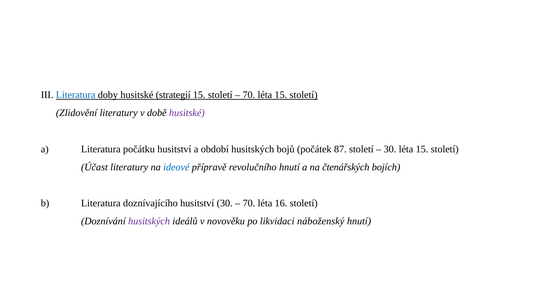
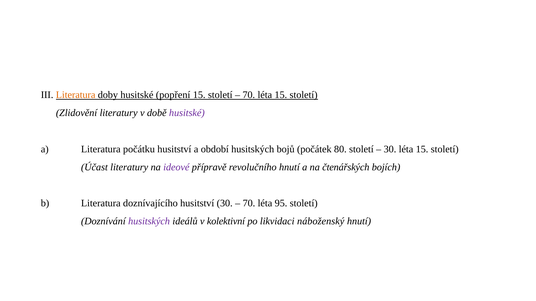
Literatura colour: blue -> orange (76, 95)
strategií: strategií -> popření (173, 95)
87: 87 -> 80 (340, 149)
ideové colour: blue -> purple (176, 167)
16: 16 -> 95 (281, 204)
novověku: novověku -> kolektivní (226, 222)
